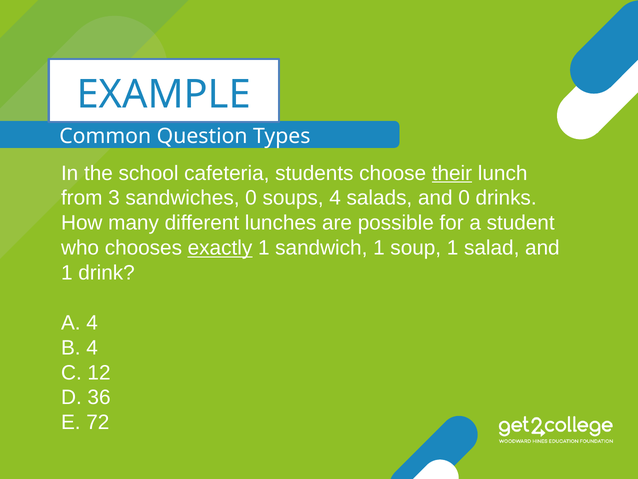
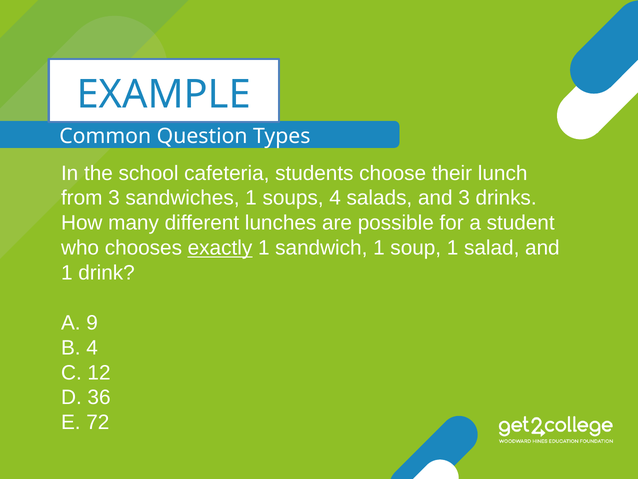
their underline: present -> none (452, 173)
sandwiches 0: 0 -> 1 (251, 198)
and 0: 0 -> 3 (464, 198)
A 4: 4 -> 9 (92, 322)
